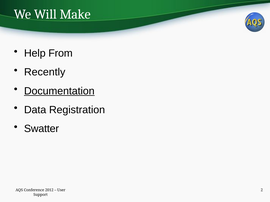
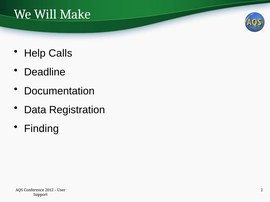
From: From -> Calls (60, 53)
Recently: Recently -> Deadline (45, 72)
Documentation underline: present -> none (59, 91)
Swatter: Swatter -> Finding (41, 129)
